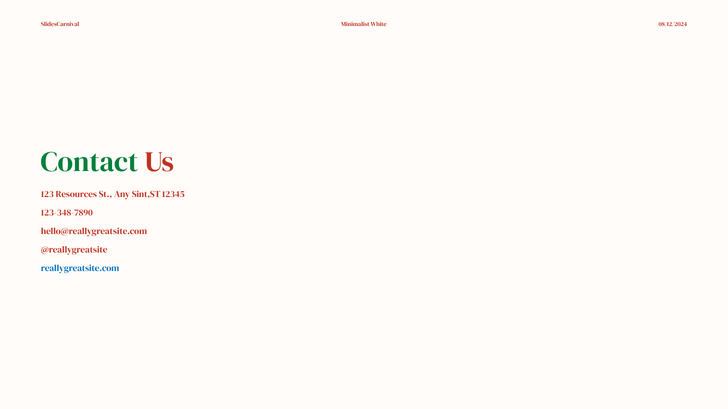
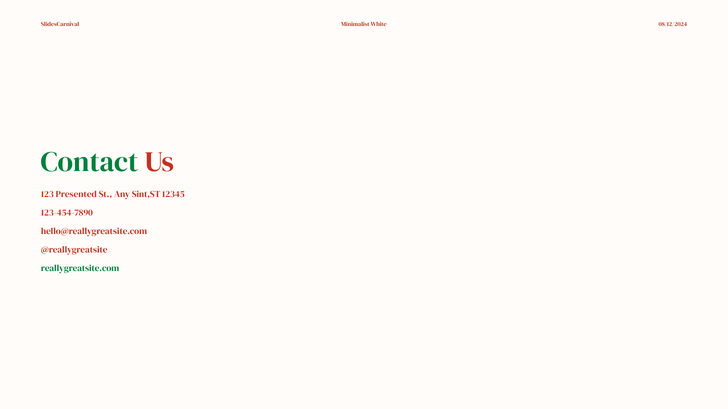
Resources: Resources -> Presented (76, 194)
123-348-7890: 123-348-7890 -> 123-454-7890 (67, 213)
reallygreatsite.com colour: blue -> green (80, 268)
